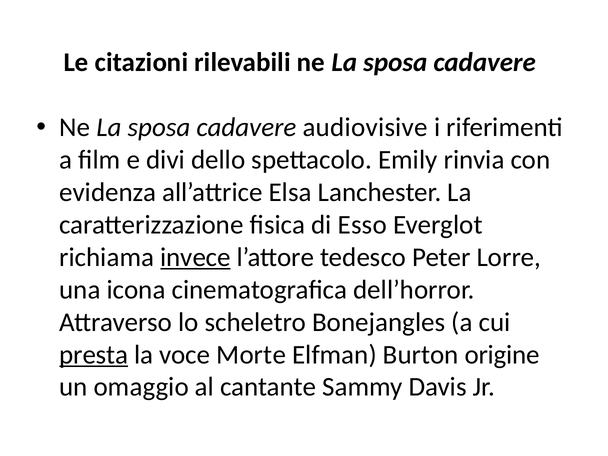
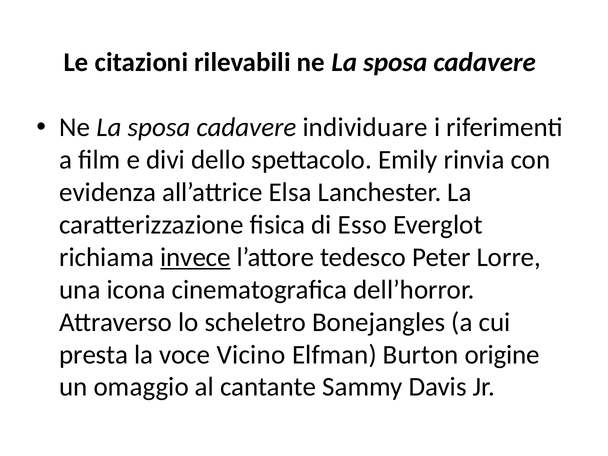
audiovisive: audiovisive -> individuare (365, 128)
presta underline: present -> none (94, 355)
Morte: Morte -> Vicino (251, 355)
